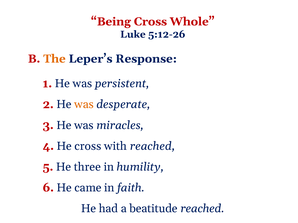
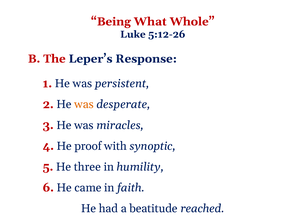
Being Cross: Cross -> What (150, 22)
The colour: orange -> red (54, 59)
He cross: cross -> proof (88, 146)
with reached: reached -> synoptic (153, 146)
